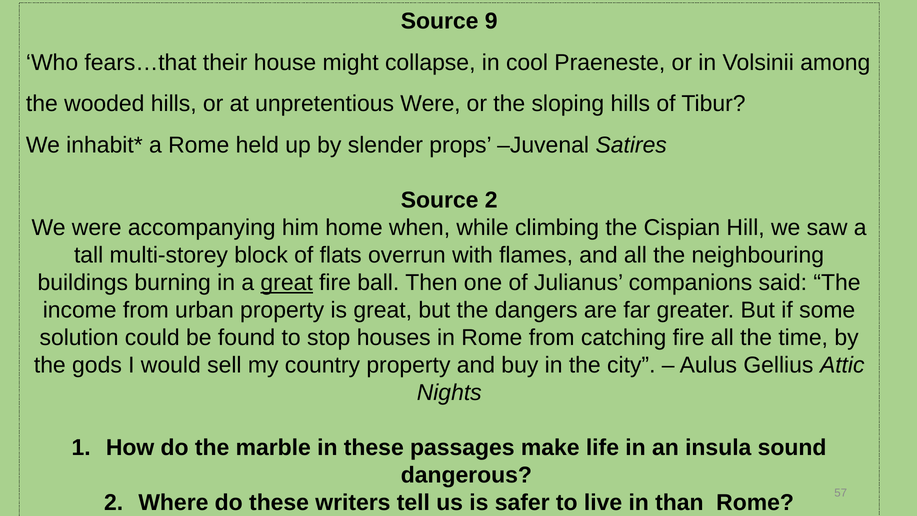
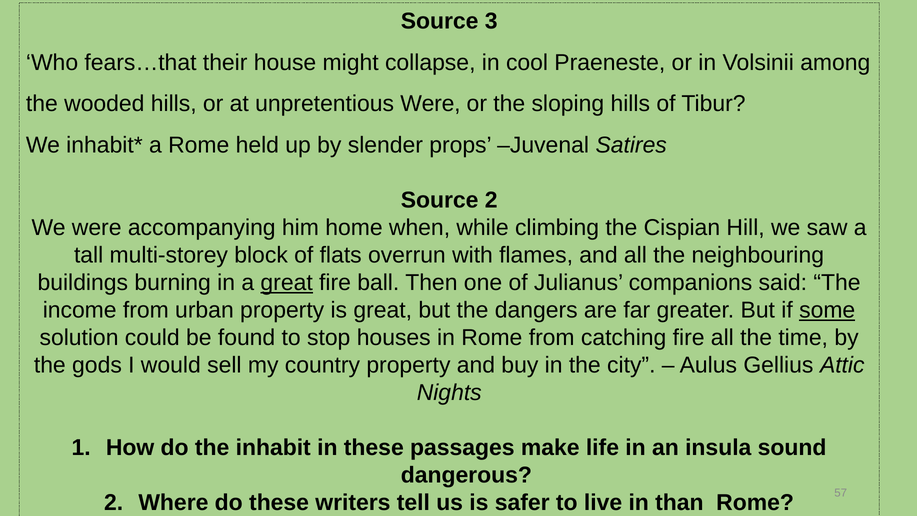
9: 9 -> 3 (491, 21)
some underline: none -> present (827, 310)
marble: marble -> inhabit (273, 448)
